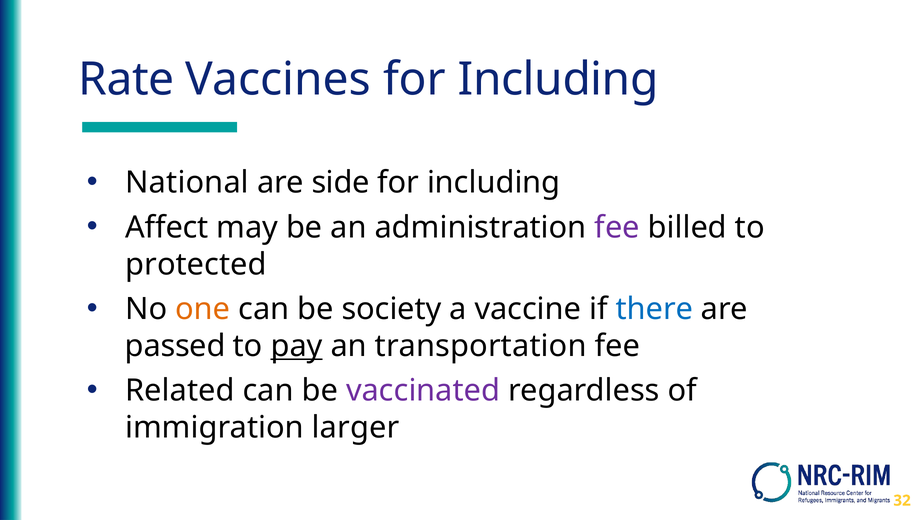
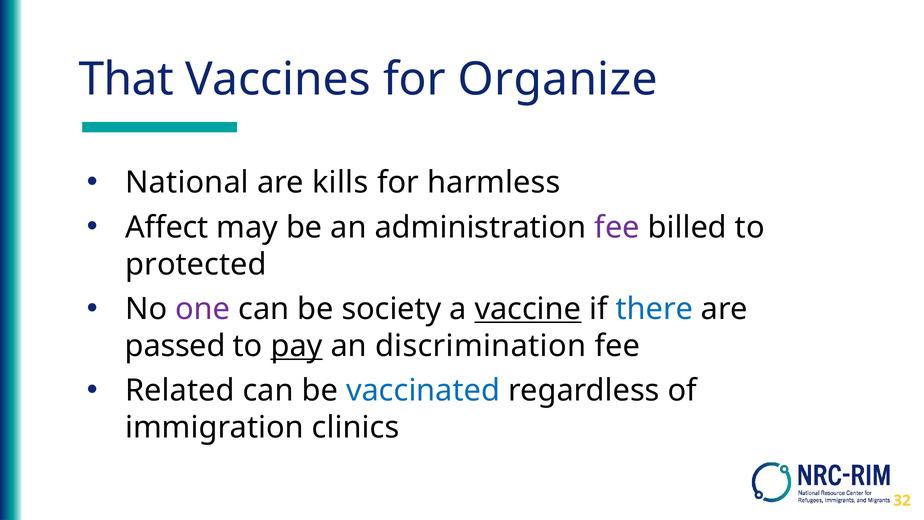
Rate: Rate -> That (126, 80)
Vaccines for Including: Including -> Organize (558, 80)
side: side -> kills (340, 183)
including: including -> harmless (494, 183)
one colour: orange -> purple (203, 309)
vaccine underline: none -> present (528, 309)
transportation: transportation -> discrimination (481, 346)
vaccinated colour: purple -> blue (423, 391)
larger: larger -> clinics (356, 427)
